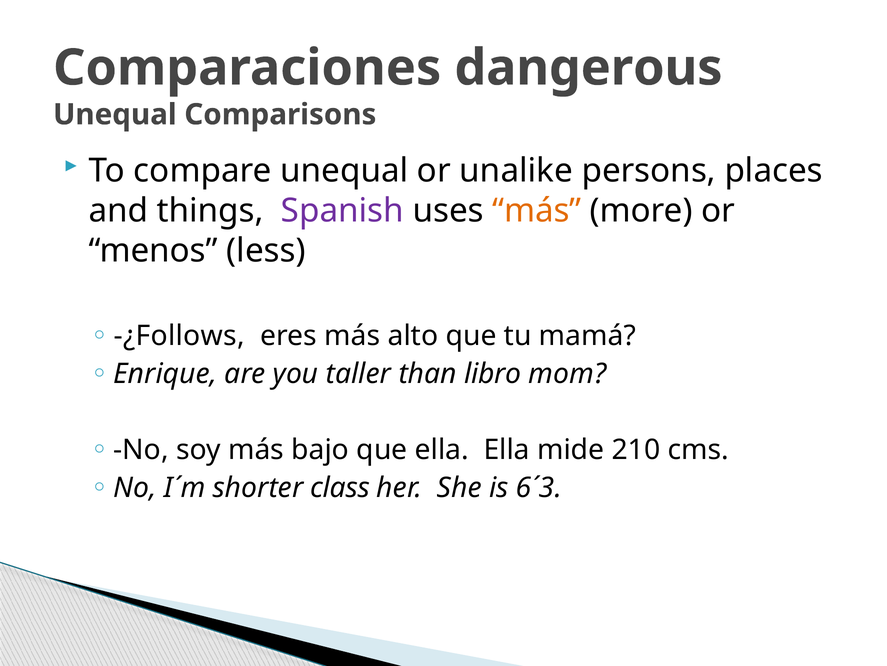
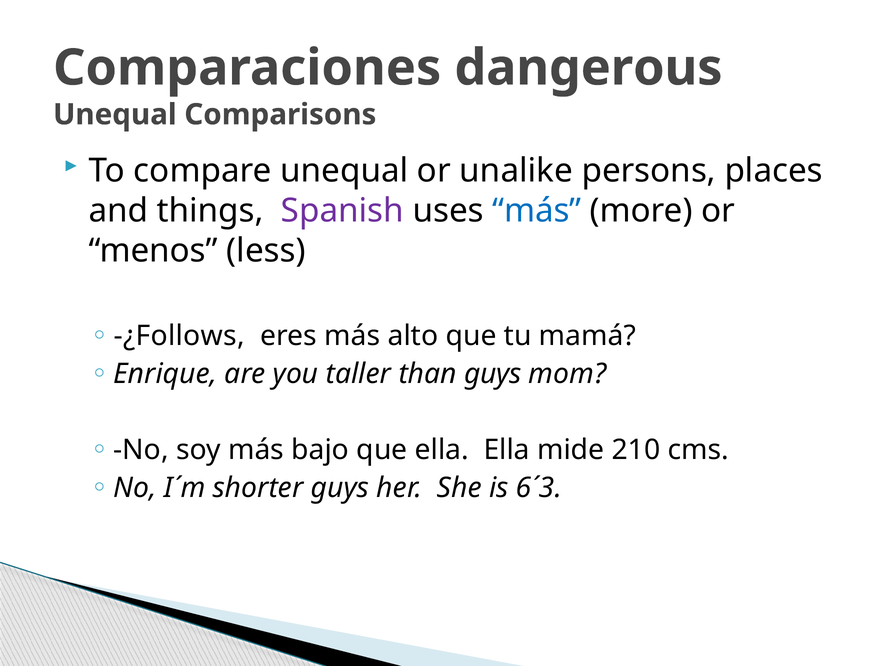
más colour: orange -> blue (537, 210)
than libro: libro -> guys (493, 374)
shorter class: class -> guys (340, 488)
